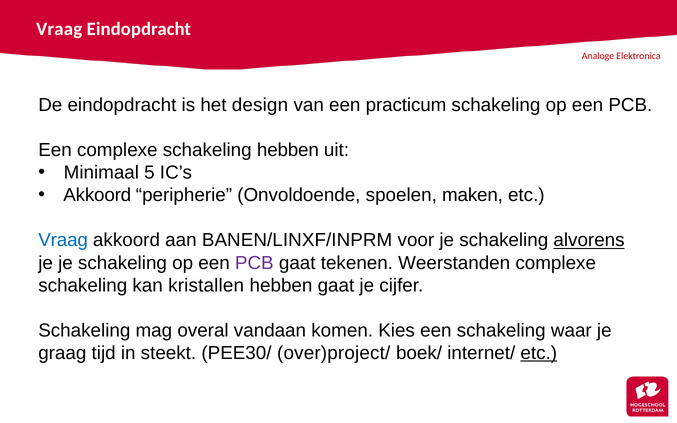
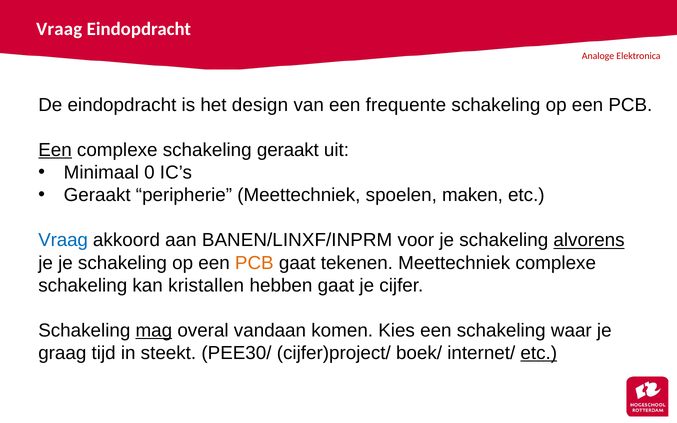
practicum: practicum -> frequente (406, 105)
Een underline: none -> present (55, 150)
schakeling hebben: hebben -> geraakt (288, 150)
5: 5 -> 0 (149, 173)
Akkoord: Akkoord -> Geraakt (97, 195)
peripherie Onvoldoende: Onvoldoende -> Meettechniek (299, 195)
PCB colour: purple -> orange (254, 263)
tekenen Weerstanden: Weerstanden -> Meettechniek (454, 263)
mag underline: none -> present (154, 331)
over)project/: over)project/ -> cijfer)project/ (334, 353)
